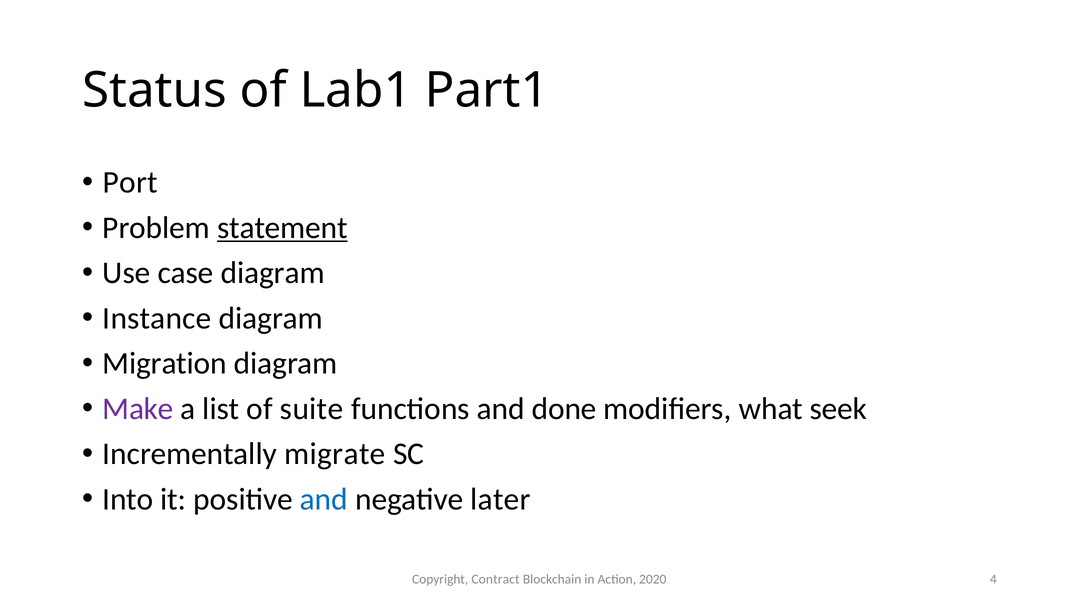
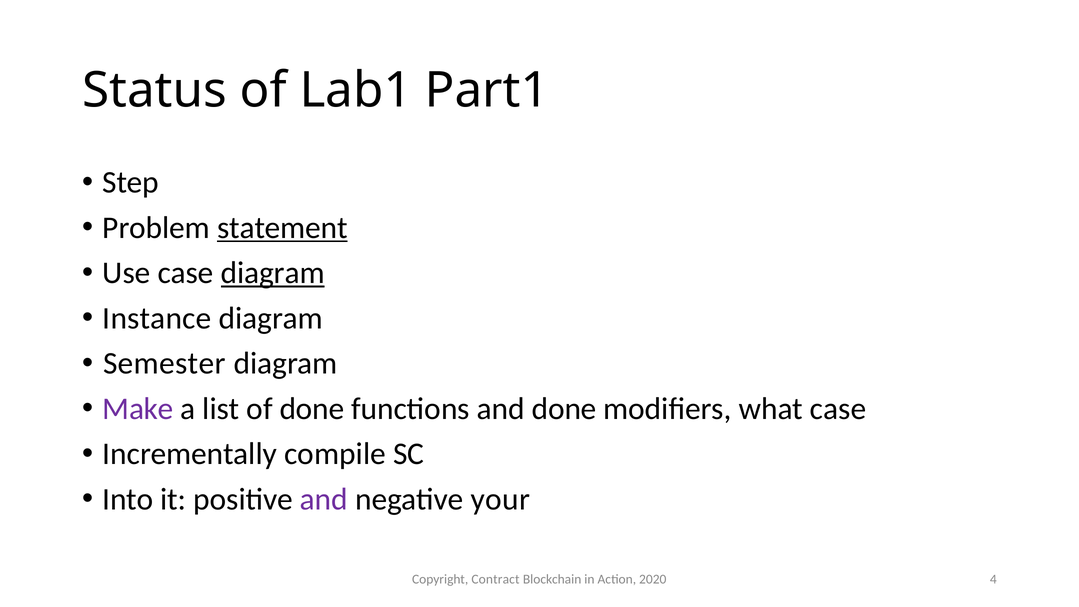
Port: Port -> Step (131, 182)
diagram underline: none -> present (273, 273)
Migration: Migration -> Semester (164, 363)
of suite: suite -> done (312, 409)
what seek: seek -> case (838, 409)
migrate: migrate -> compile (335, 454)
and colour: blue -> purple (324, 499)
later: later -> your (500, 499)
